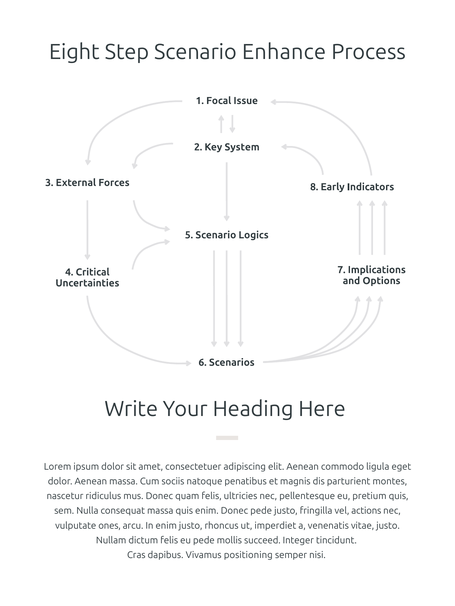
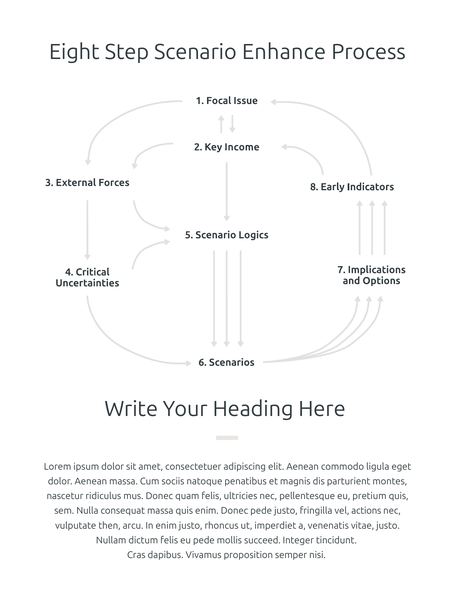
System: System -> Income (242, 147)
ones: ones -> then (110, 526)
positioning: positioning -> proposition (248, 556)
